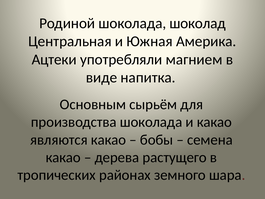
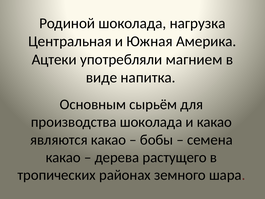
шоколад: шоколад -> нагрузка (198, 23)
